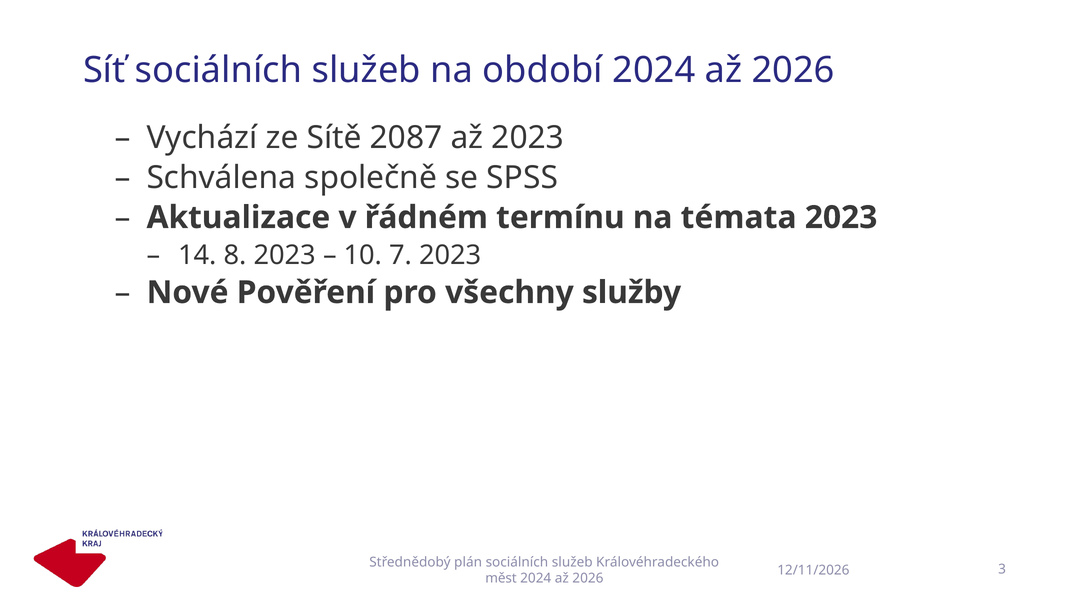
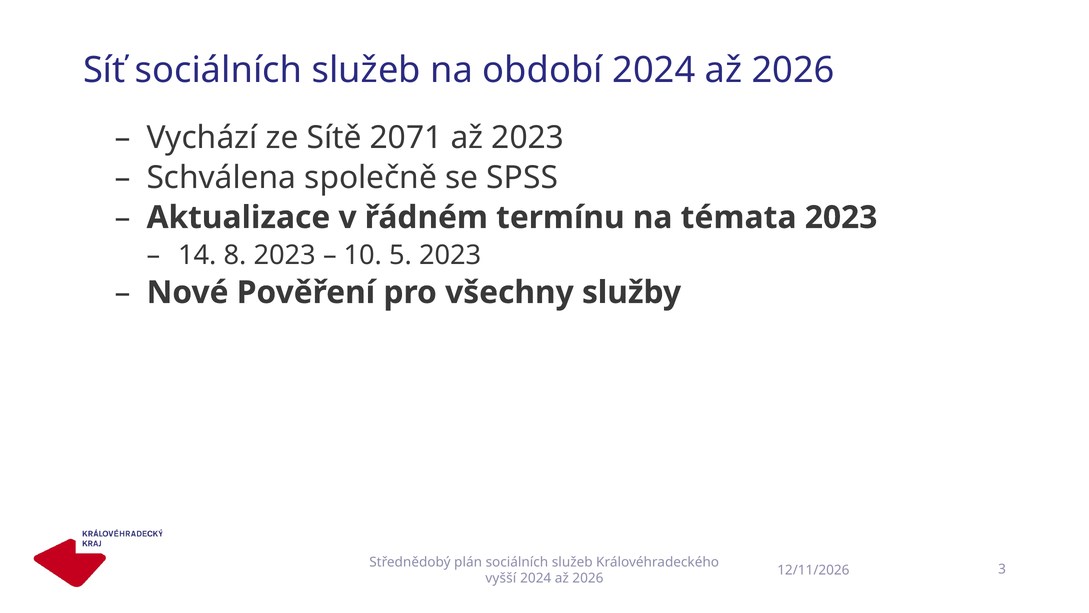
2087: 2087 -> 2071 (406, 138)
7: 7 -> 5 (401, 255)
měst: měst -> vyšší (501, 578)
